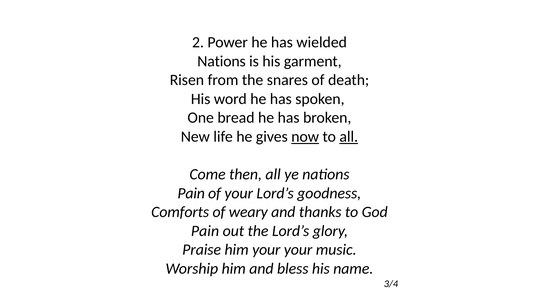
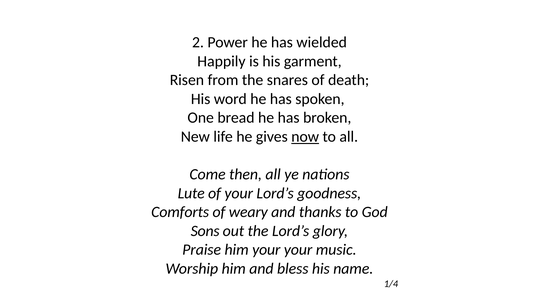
Nations: Nations -> Happily (221, 61)
all underline: present -> none (349, 137)
Pain: Pain -> Lute (191, 193)
Pain: Pain -> Sons (205, 231)
3/4: 3/4 -> 1/4 (391, 284)
